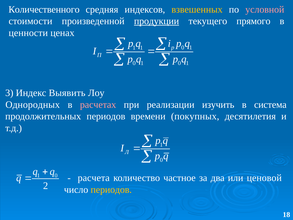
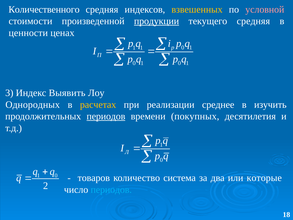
текущего прямого: прямого -> средняя (253, 21)
расчетах colour: pink -> yellow (98, 105)
изучить: изучить -> среднее (218, 105)
система: система -> изучить (270, 105)
периодов underline: none -> present (106, 116)
расчета: расчета -> товаров (94, 178)
частное: частное -> система (180, 178)
ценовой: ценовой -> которые (264, 178)
периодов colour: yellow -> light blue (111, 189)
